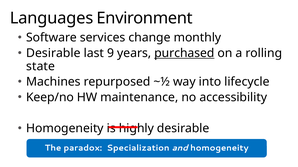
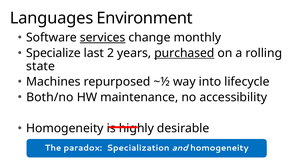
services underline: none -> present (103, 38)
Desirable: Desirable -> Specialize (53, 53)
9: 9 -> 2 (111, 53)
Keep/no: Keep/no -> Both/no (50, 98)
